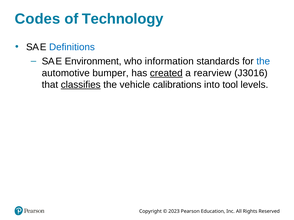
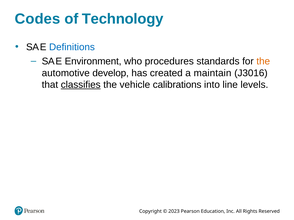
information: information -> procedures (169, 61)
the colour: blue -> orange (263, 61)
bumper: bumper -> develop (111, 73)
created underline: present -> none (166, 73)
rearview: rearview -> maintain (213, 73)
tool: tool -> line (230, 85)
